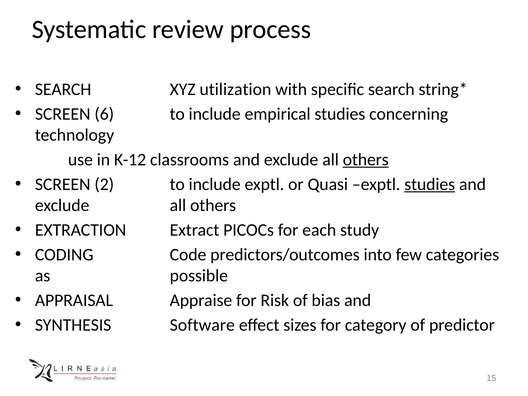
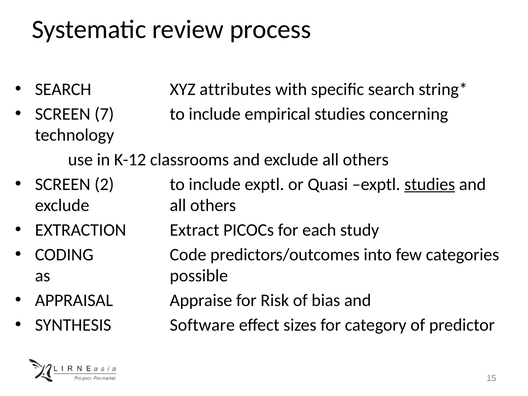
utilization: utilization -> attributes (235, 89)
6: 6 -> 7 (104, 114)
others underline: present -> none (366, 160)
